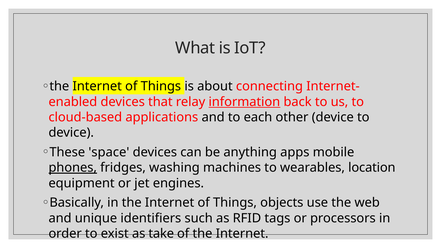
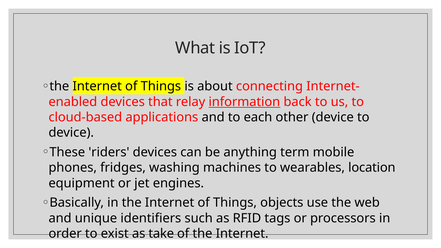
space: space -> riders (109, 152)
apps: apps -> term (295, 152)
phones underline: present -> none (73, 168)
